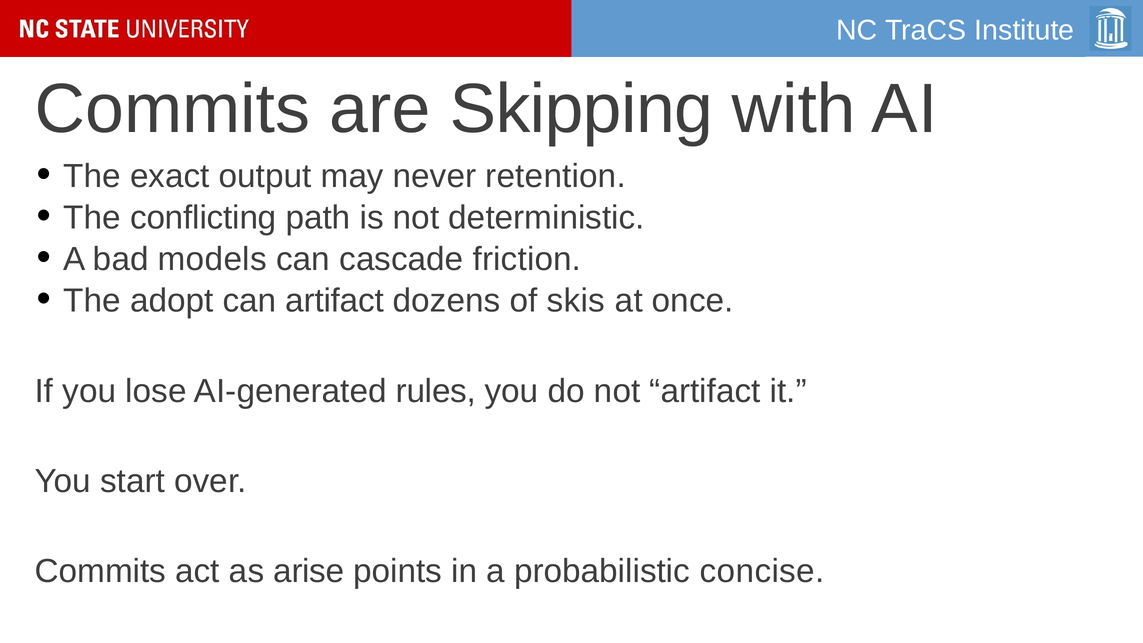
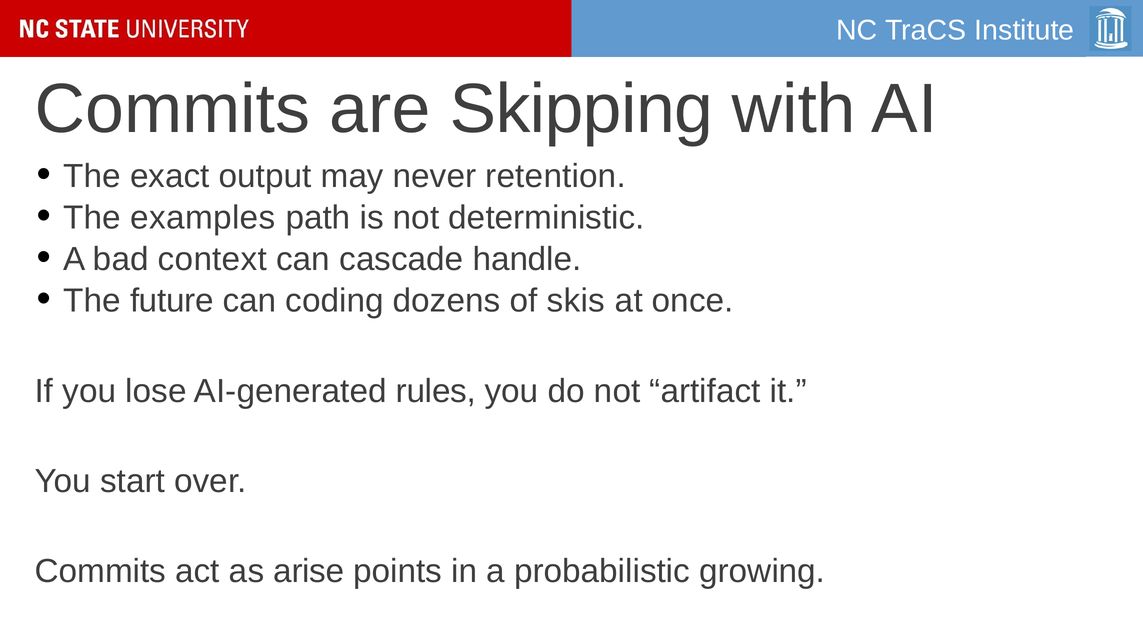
conflicting: conflicting -> examples (203, 218)
models: models -> context (212, 259)
friction: friction -> handle (527, 259)
adopt: adopt -> future (172, 301)
can artifact: artifact -> coding (335, 301)
concise: concise -> growing (762, 571)
